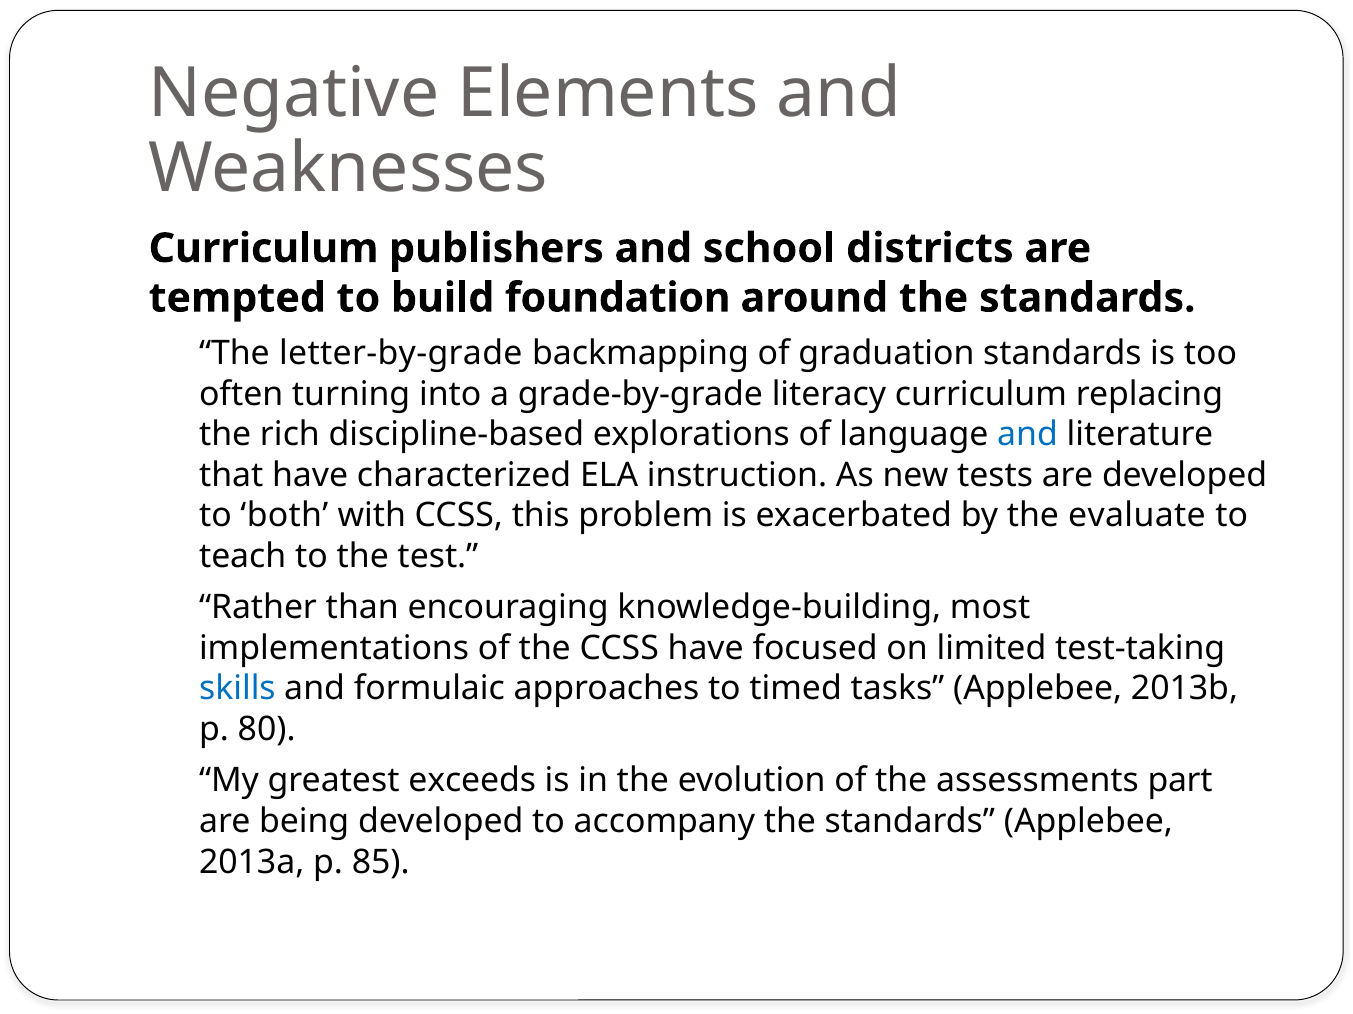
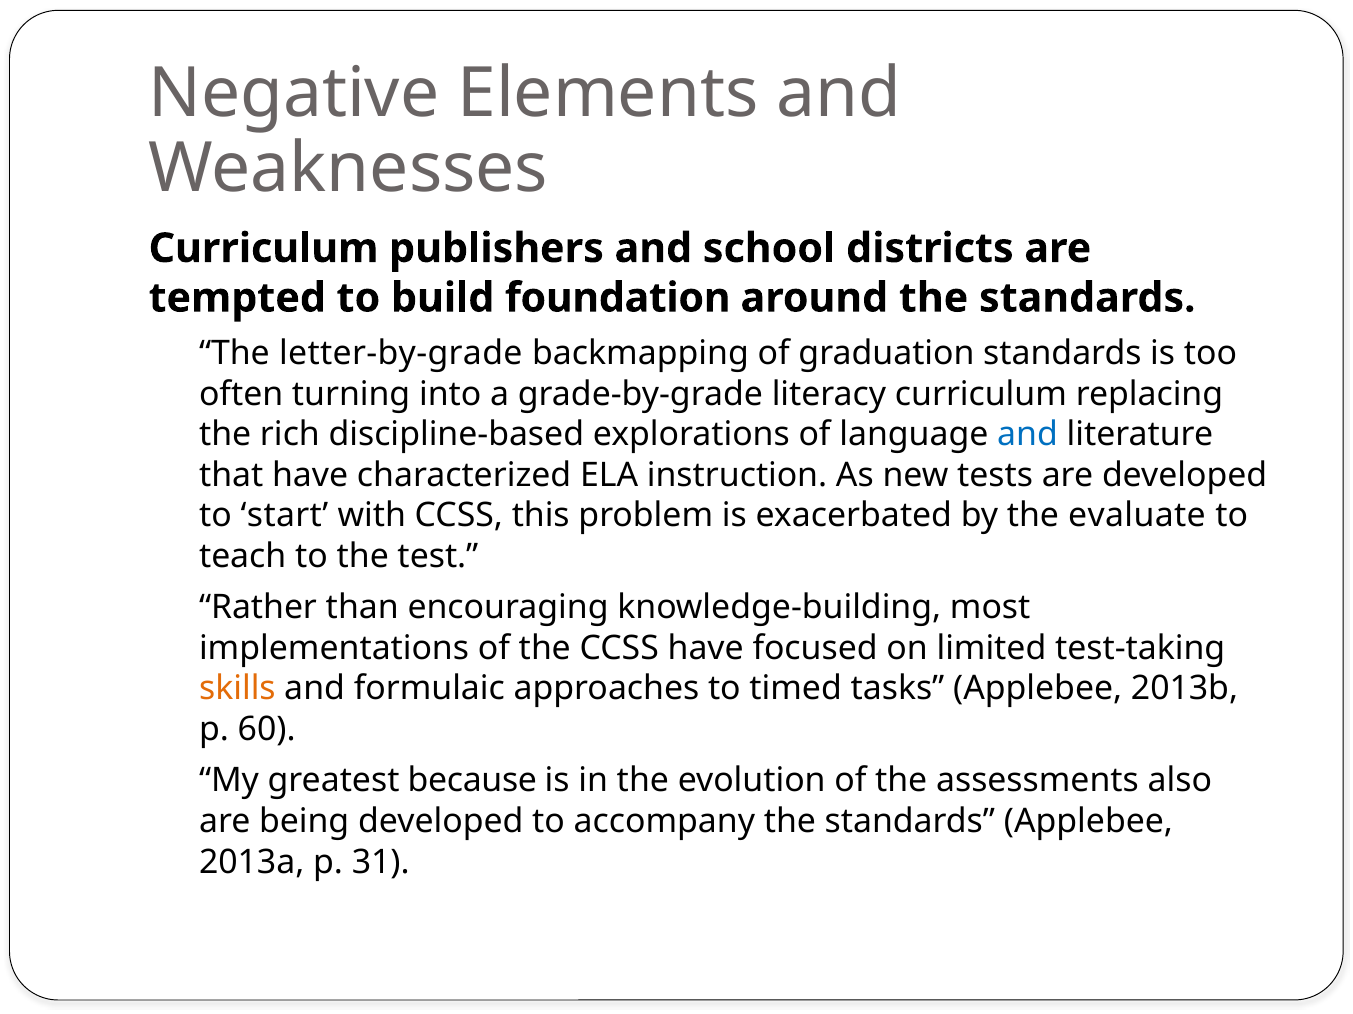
both: both -> start (284, 516)
skills colour: blue -> orange (237, 689)
80: 80 -> 60 (267, 730)
exceeds: exceeds -> because (472, 781)
part: part -> also (1180, 781)
85: 85 -> 31 (381, 863)
